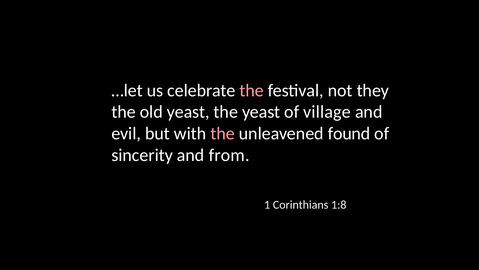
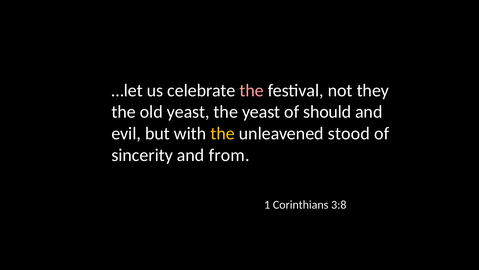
village: village -> should (327, 112)
the colour: pink -> yellow (223, 133)
found: found -> stood (349, 133)
1:8: 1:8 -> 3:8 (339, 204)
